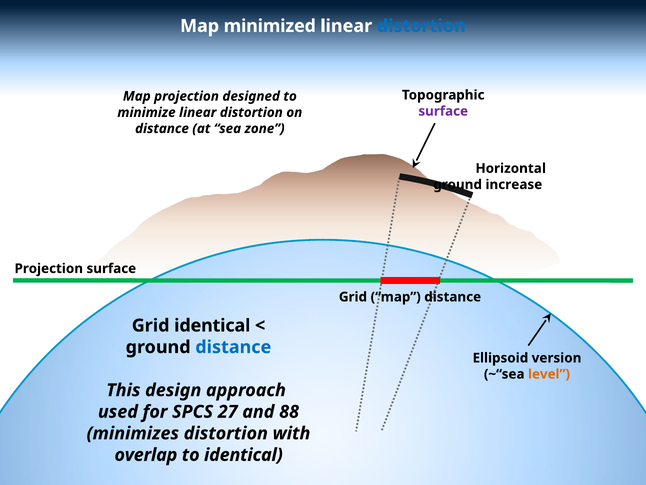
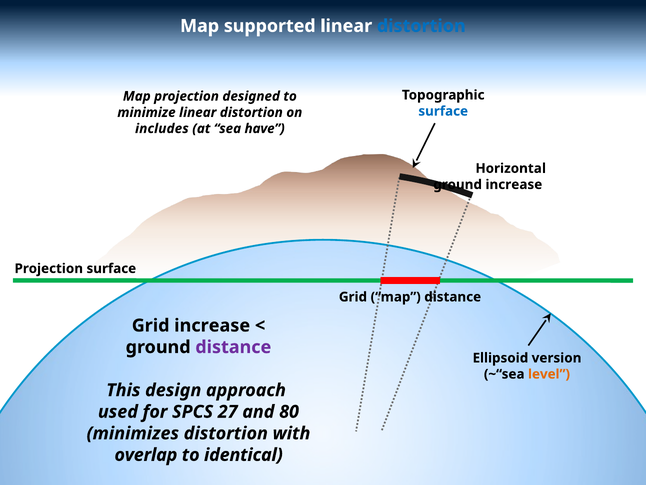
minimized: minimized -> supported (270, 26)
surface colour: purple -> blue (443, 111)
distance: distance -> includes (162, 128)
zone: zone -> have (265, 128)
Grid identical: identical -> increase (212, 325)
distance colour: blue -> purple (233, 347)
88: 88 -> 80 (289, 411)
